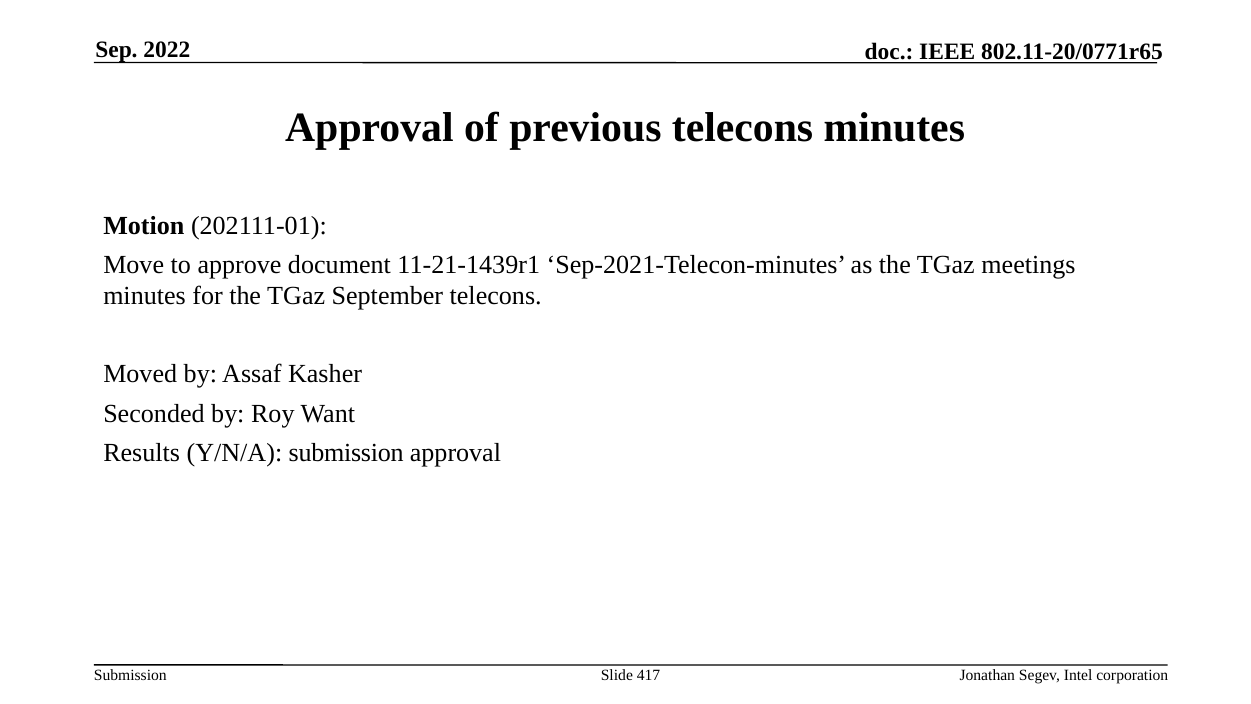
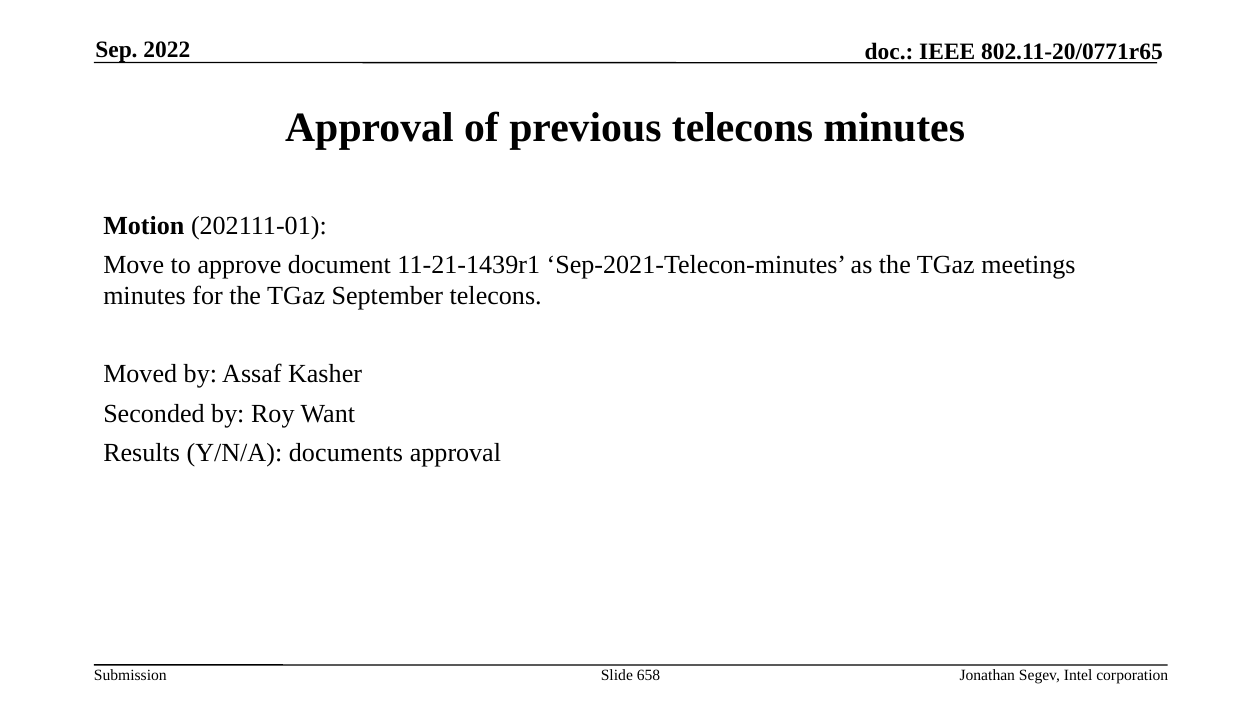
Y/N/A submission: submission -> documents (346, 452)
417: 417 -> 658 (649, 675)
